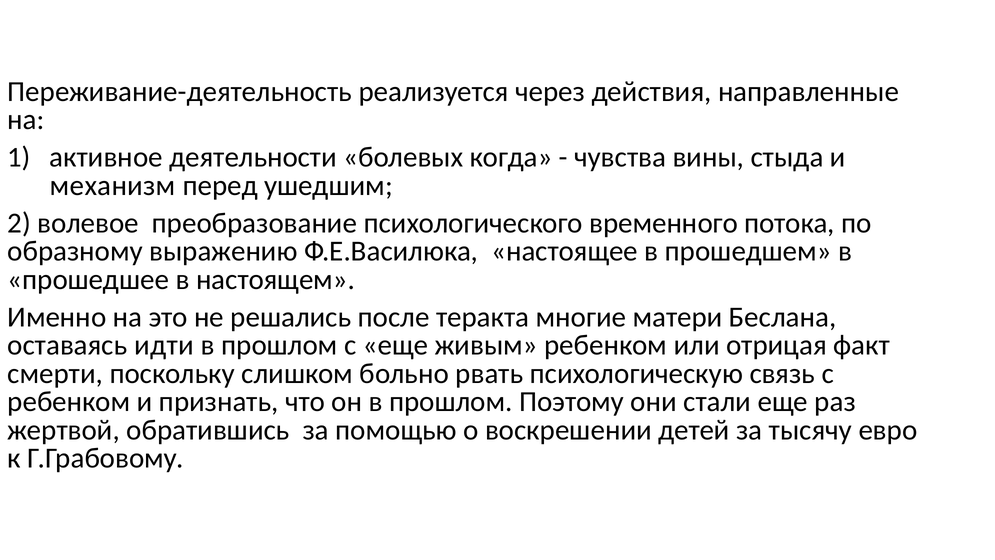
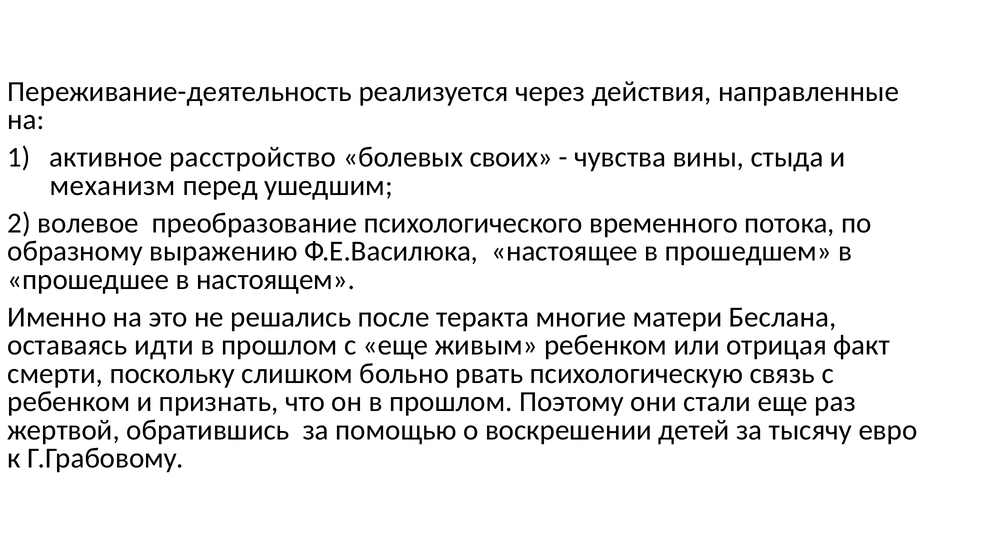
деятельности: деятельности -> расстройство (253, 157)
когда: когда -> своих (511, 157)
